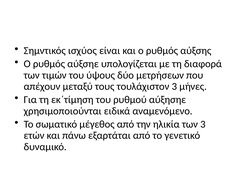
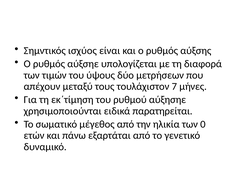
τουλάχιστον 3: 3 -> 7 (174, 87)
αναμενόμενο: αναμενόμενο -> παρατηρείται (162, 111)
των 3: 3 -> 0 (203, 124)
